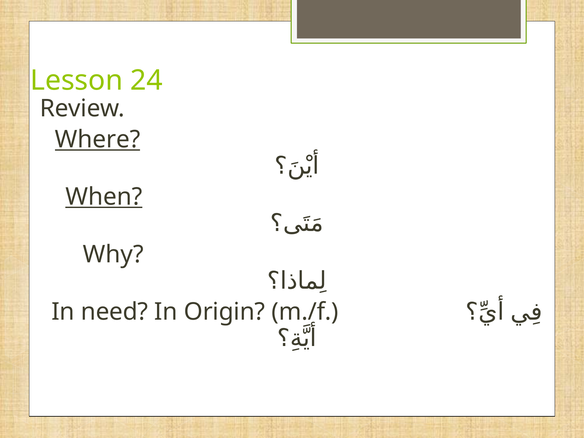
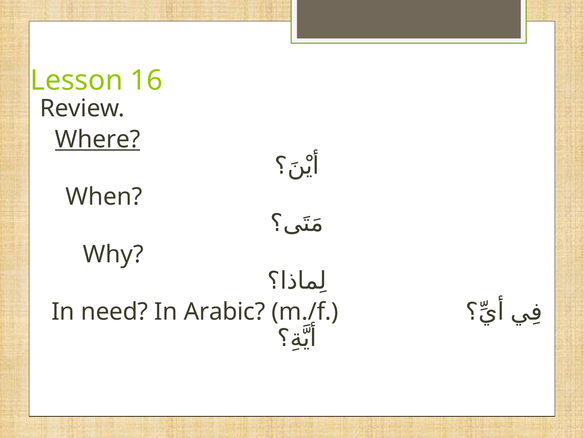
24: 24 -> 16 (147, 80)
When underline: present -> none (104, 197)
Origin: Origin -> Arabic (225, 312)
